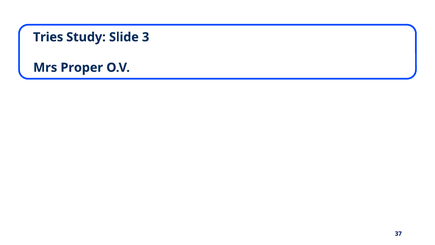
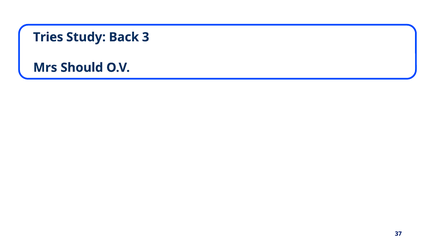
Slide: Slide -> Back (124, 37)
Proper: Proper -> Should (82, 68)
